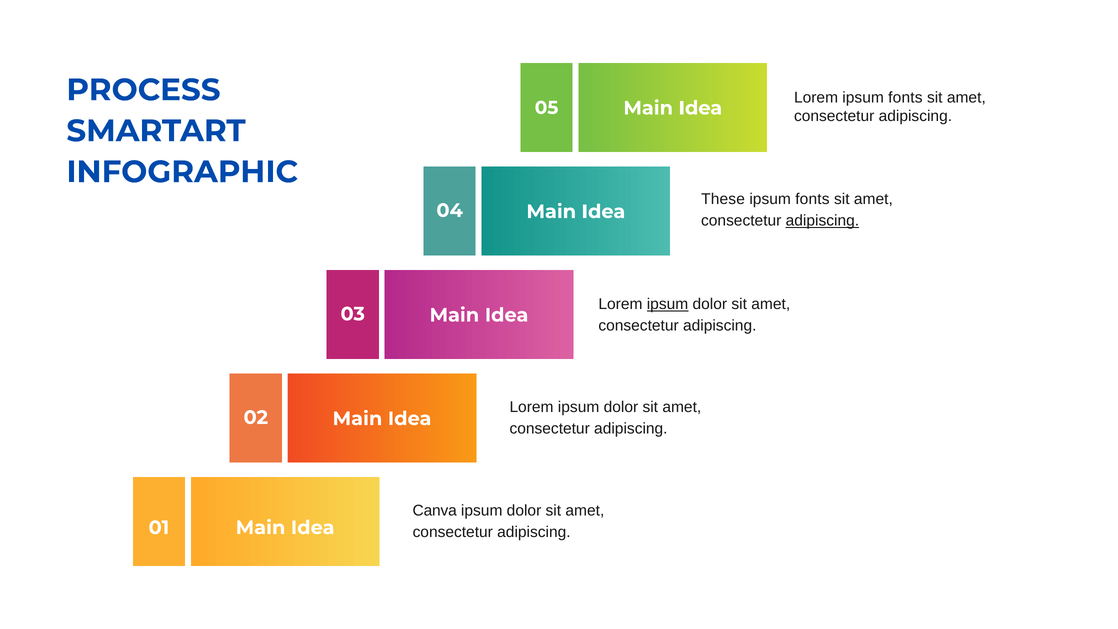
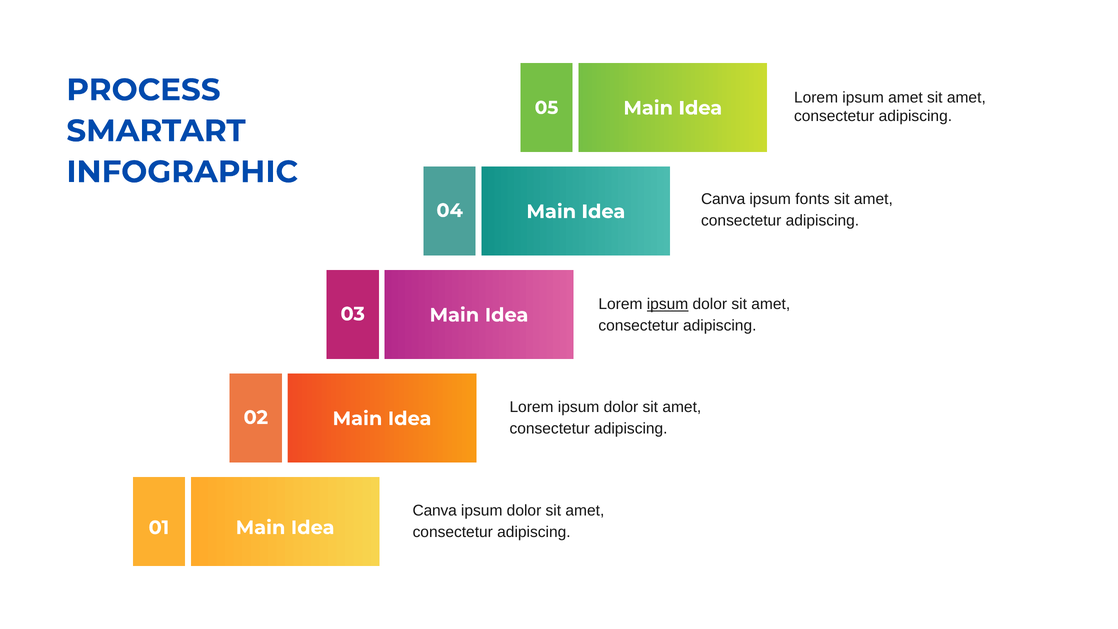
Lorem ipsum fonts: fonts -> amet (905, 98)
These: These -> Canva (723, 199)
adipiscing underline: present -> none (822, 221)
